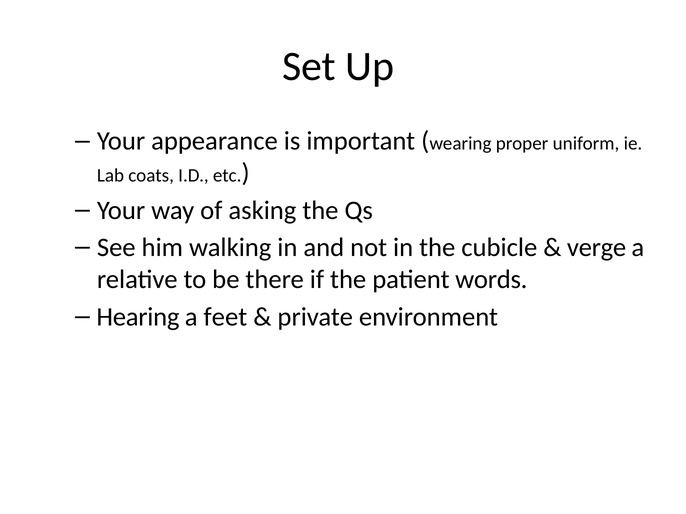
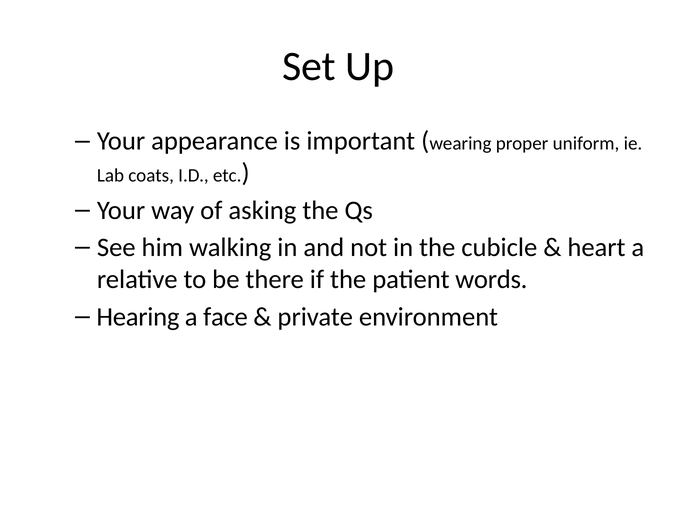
verge: verge -> heart (596, 248)
feet: feet -> face (226, 317)
